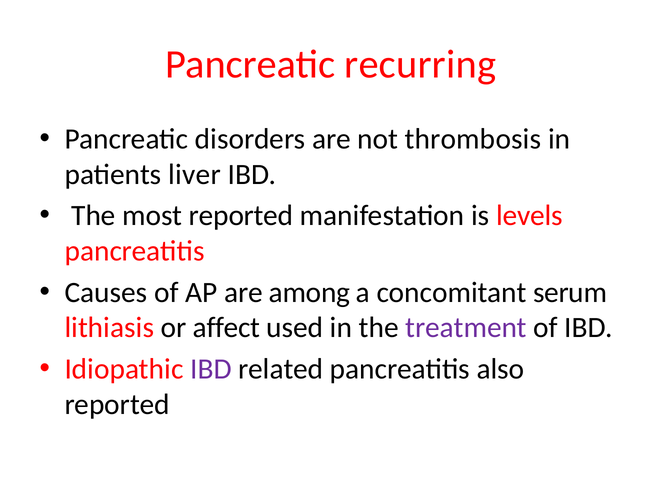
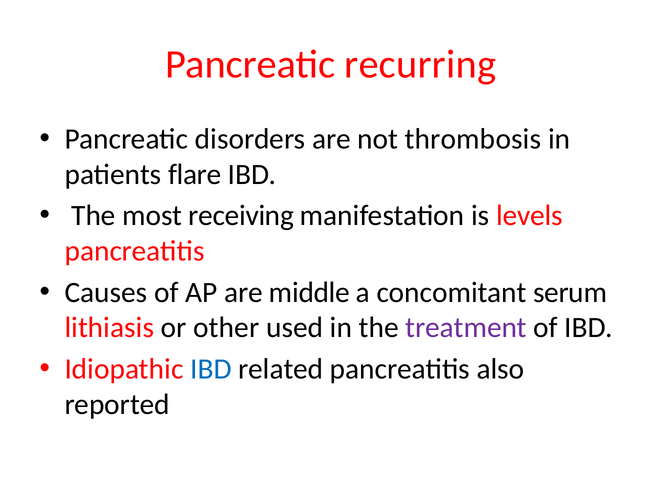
liver: liver -> flare (195, 174)
most reported: reported -> receiving (241, 215)
among: among -> middle (309, 292)
affect: affect -> other (226, 327)
IBD colour: purple -> blue (211, 369)
